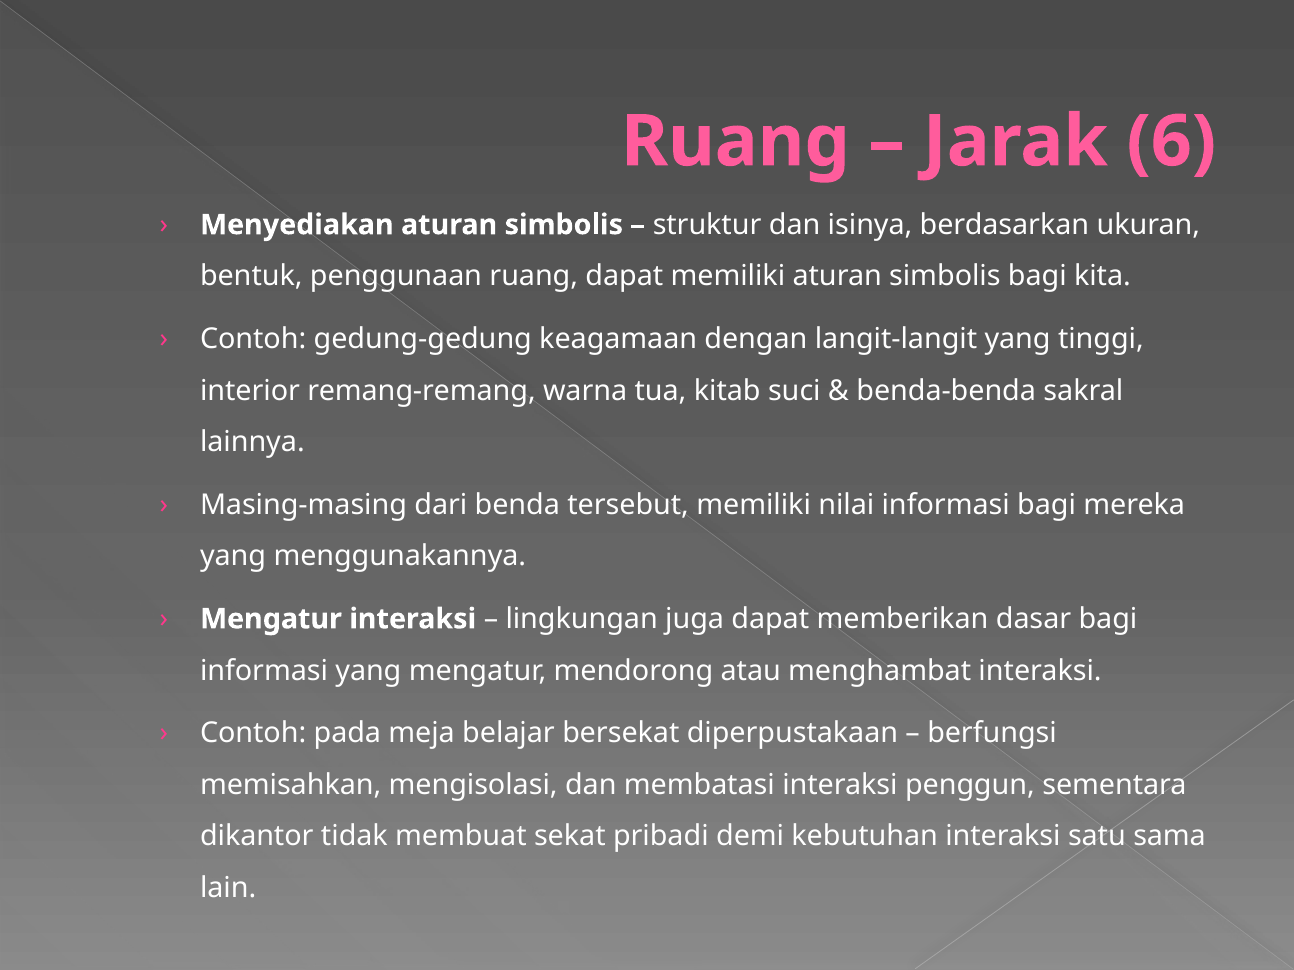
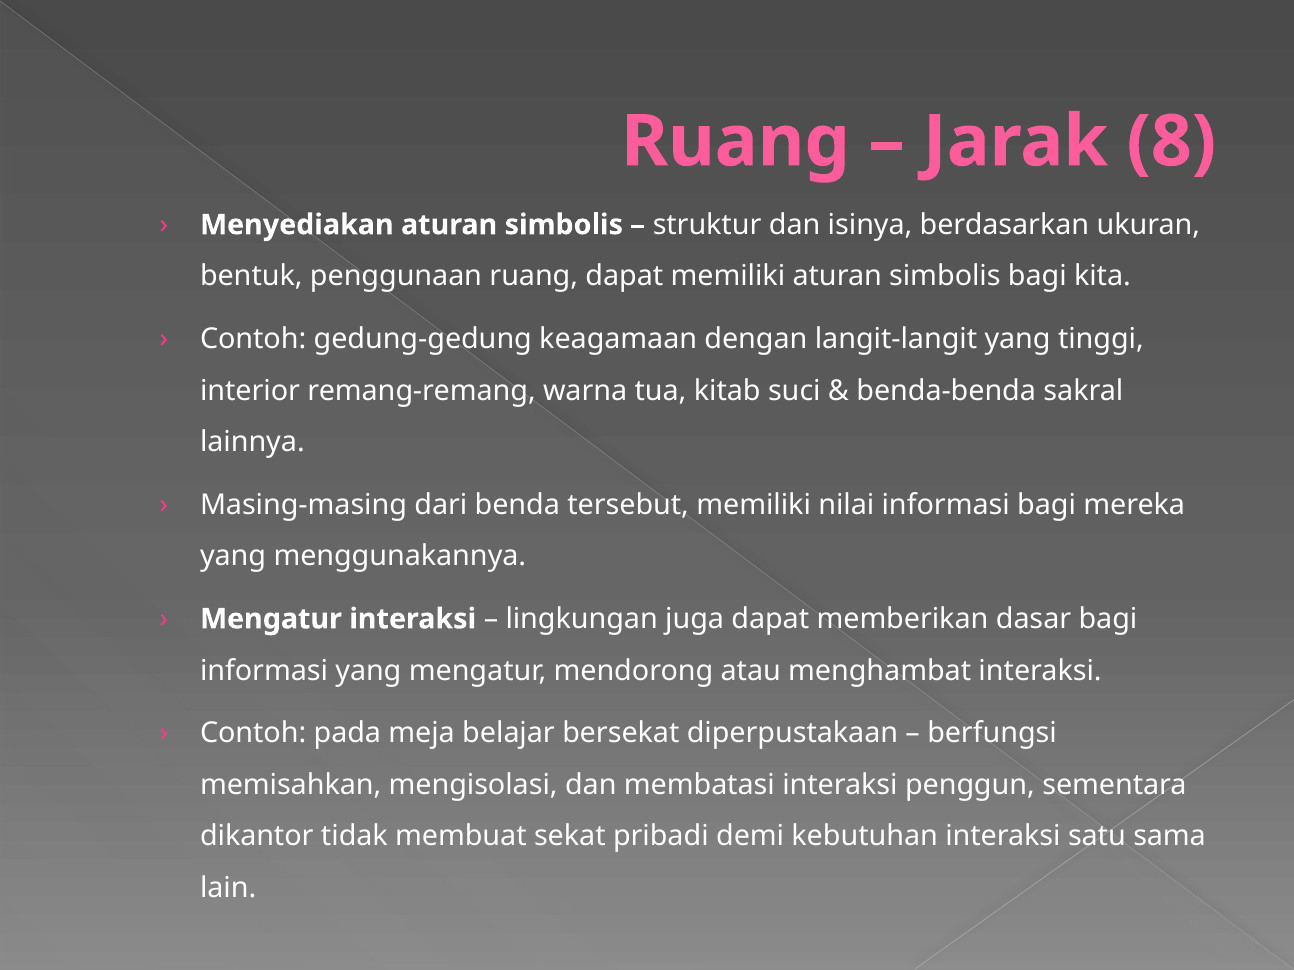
6: 6 -> 8 (1171, 142)
